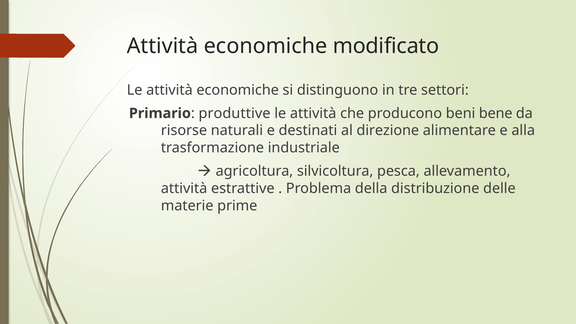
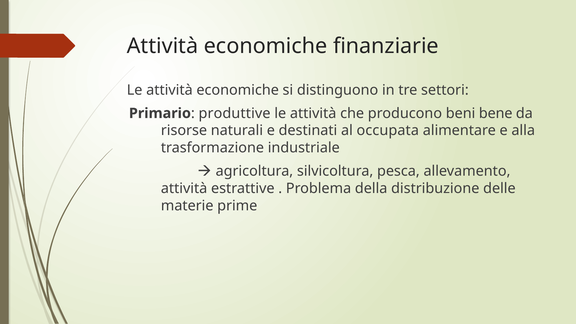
modificato: modificato -> finanziarie (386, 46)
direzione: direzione -> occupata (388, 131)
